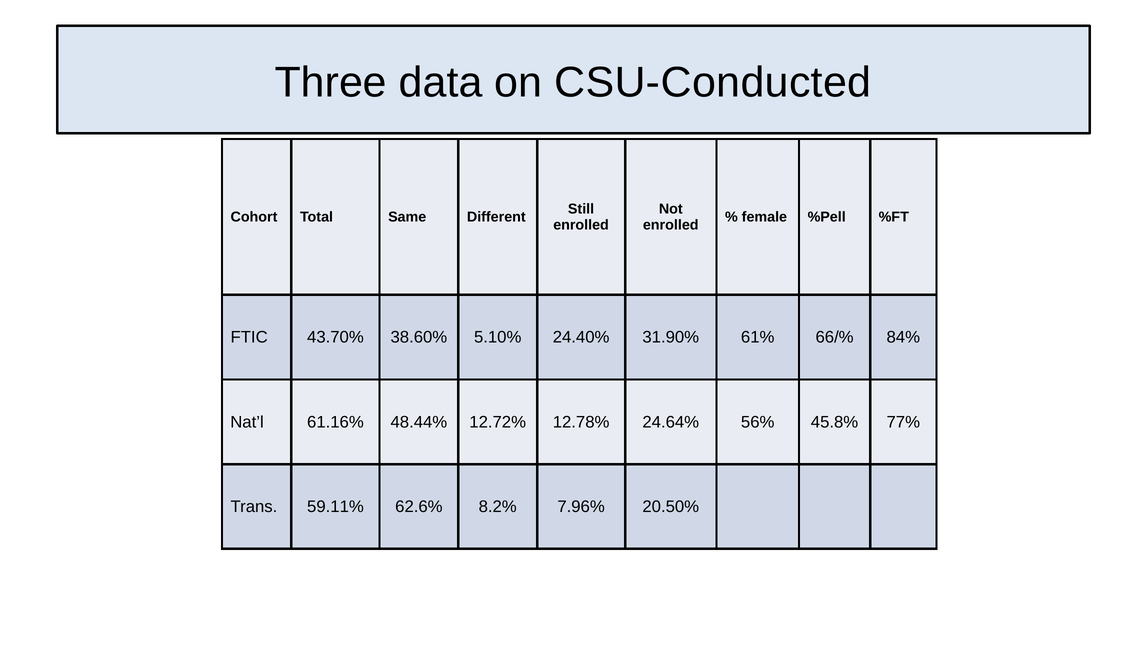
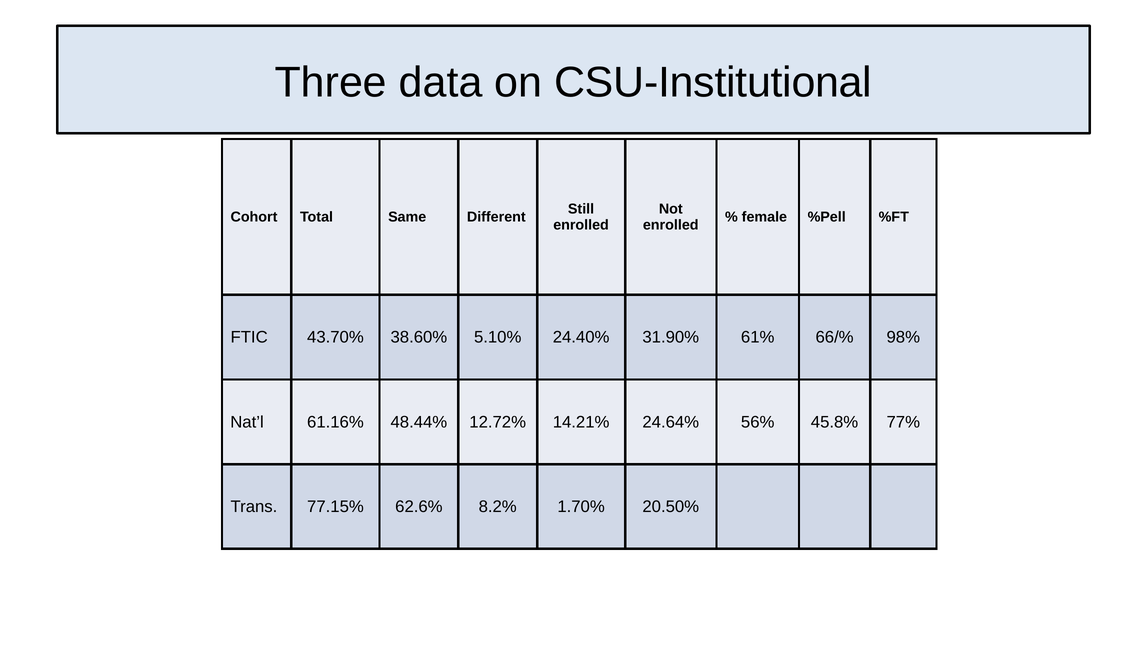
CSU-Conducted: CSU-Conducted -> CSU-Institutional (713, 83)
84%: 84% -> 98% (903, 338)
12.78%: 12.78% -> 14.21% (581, 422)
59.11%: 59.11% -> 77.15% (335, 507)
7.96%: 7.96% -> 1.70% (581, 507)
